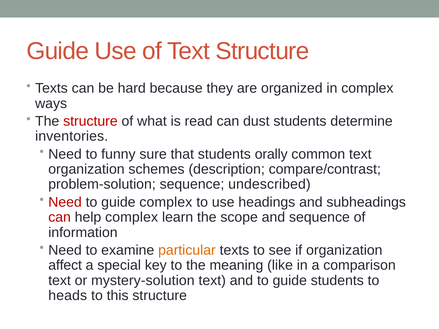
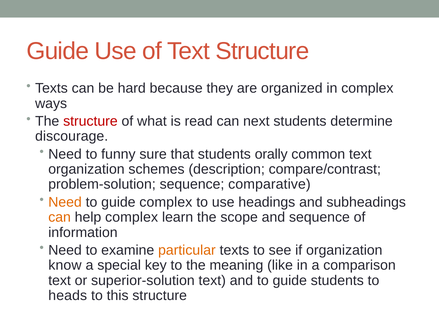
dust: dust -> next (256, 121)
inventories: inventories -> discourage (72, 136)
undescribed: undescribed -> comparative (269, 185)
Need colour: red -> orange (65, 202)
can colour: red -> orange (60, 217)
affect: affect -> know (65, 265)
mystery-solution: mystery-solution -> superior-solution (143, 281)
